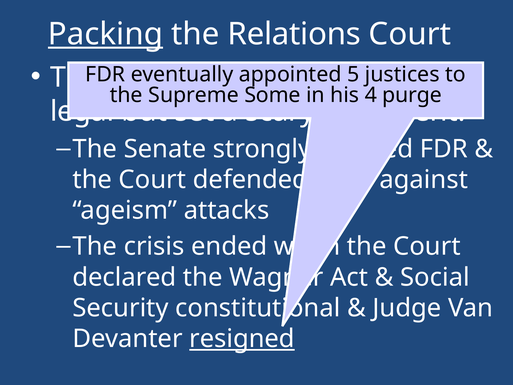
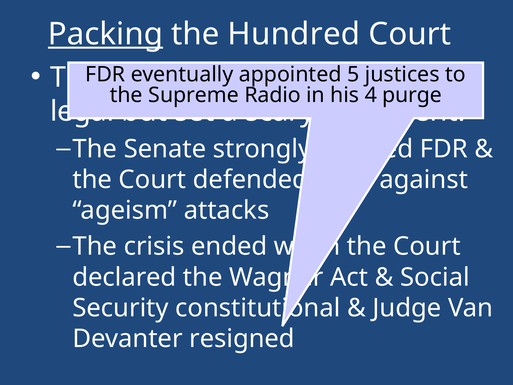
Relations: Relations -> Hundred (294, 34)
Some: Some -> Radio (272, 95)
resigned underline: present -> none (242, 339)
